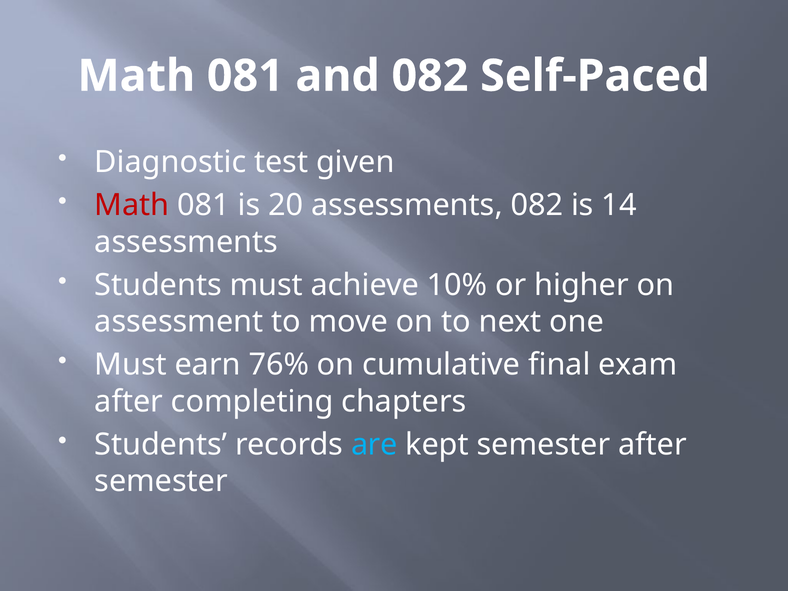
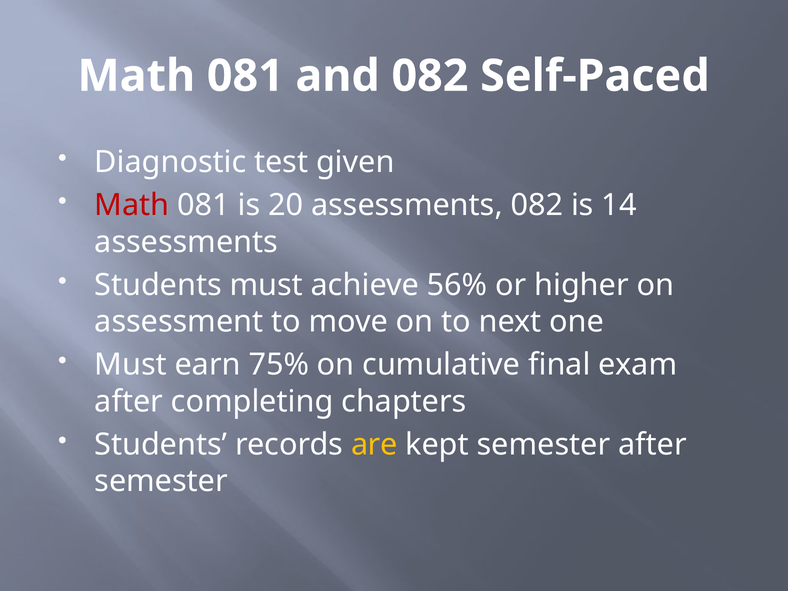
10%: 10% -> 56% (457, 285)
76%: 76% -> 75% (279, 365)
are colour: light blue -> yellow (374, 445)
